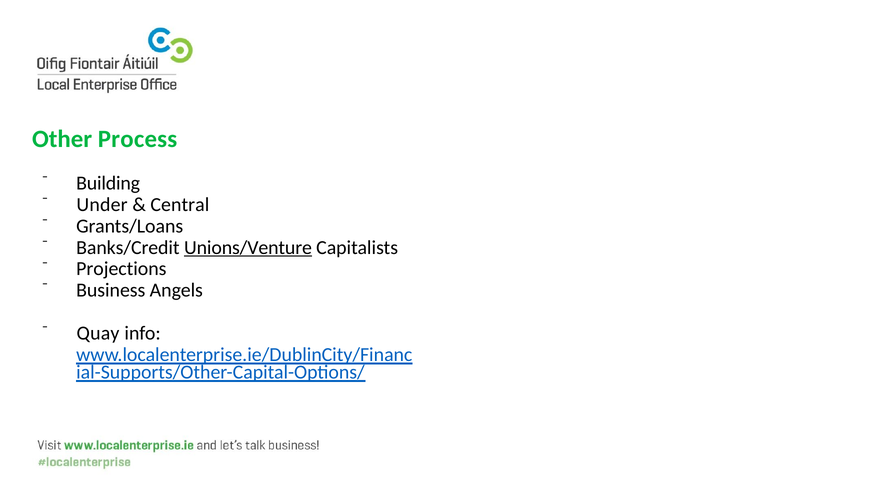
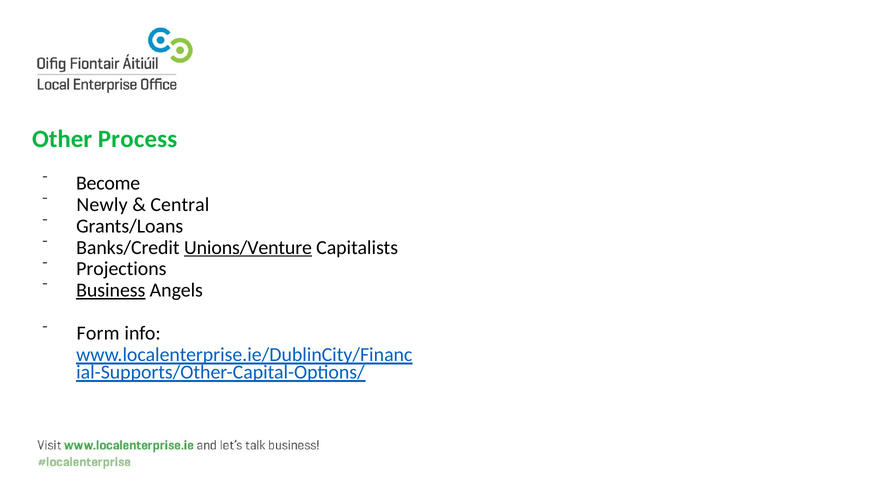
Building: Building -> Become (108, 183)
Under: Under -> Newly (102, 205)
Business underline: none -> present (111, 290)
Quay: Quay -> Form (98, 333)
